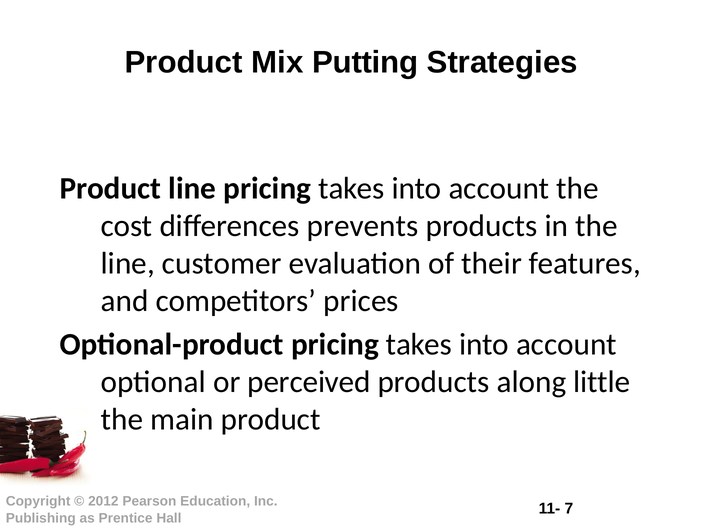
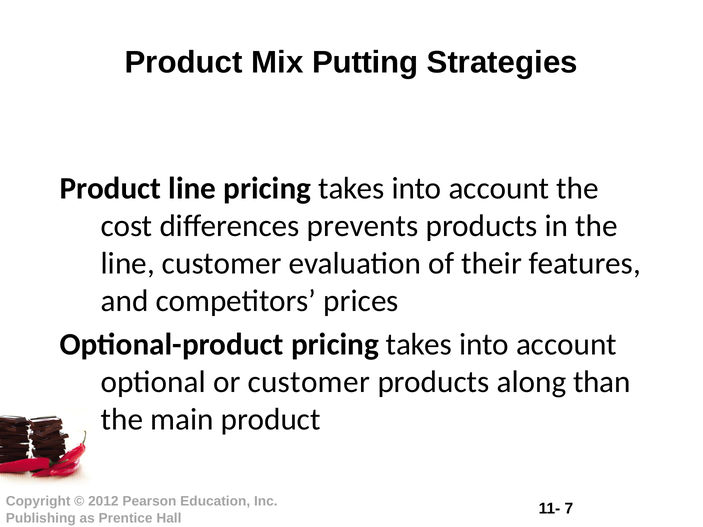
or perceived: perceived -> customer (309, 382)
little: little -> than (602, 382)
